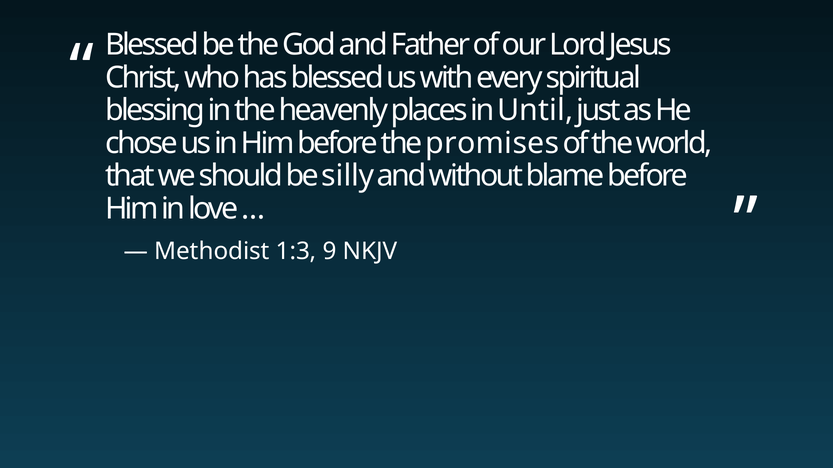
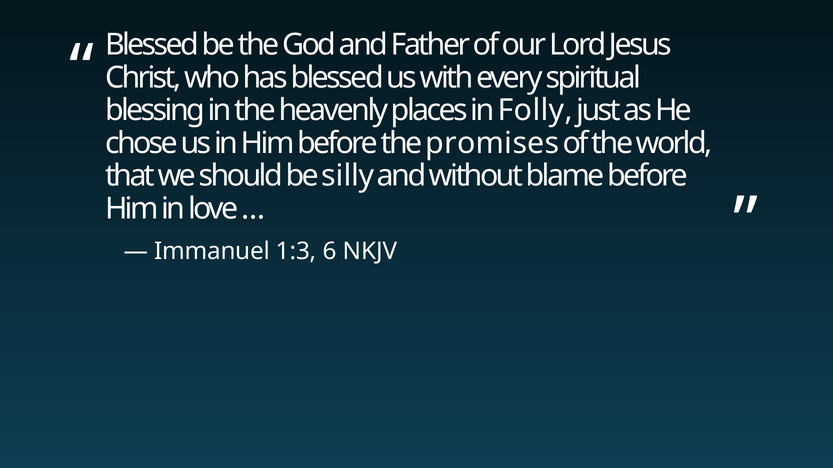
Until: Until -> Folly (535, 111)
Methodist: Methodist -> Immanuel (212, 252)
9: 9 -> 6 (330, 252)
